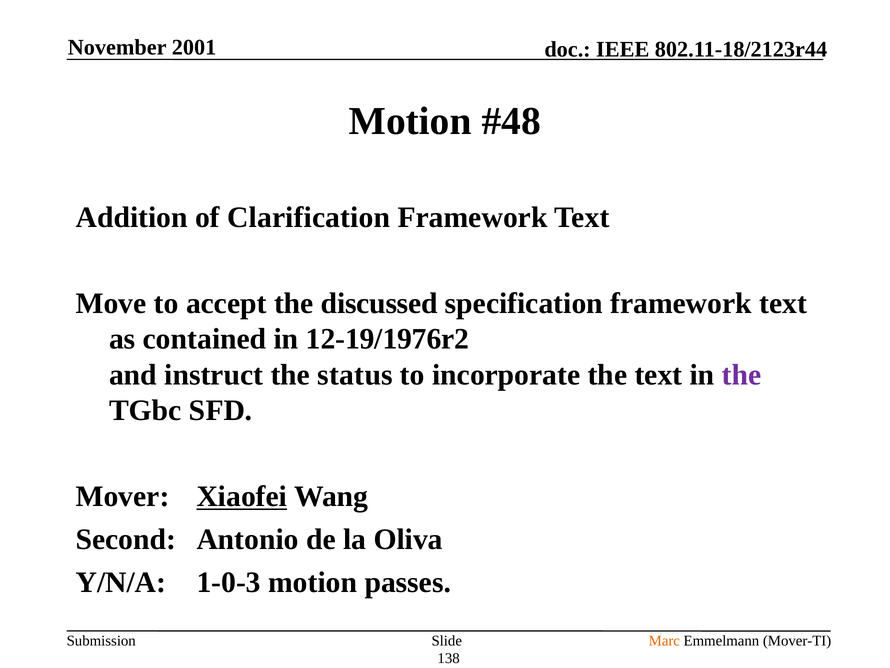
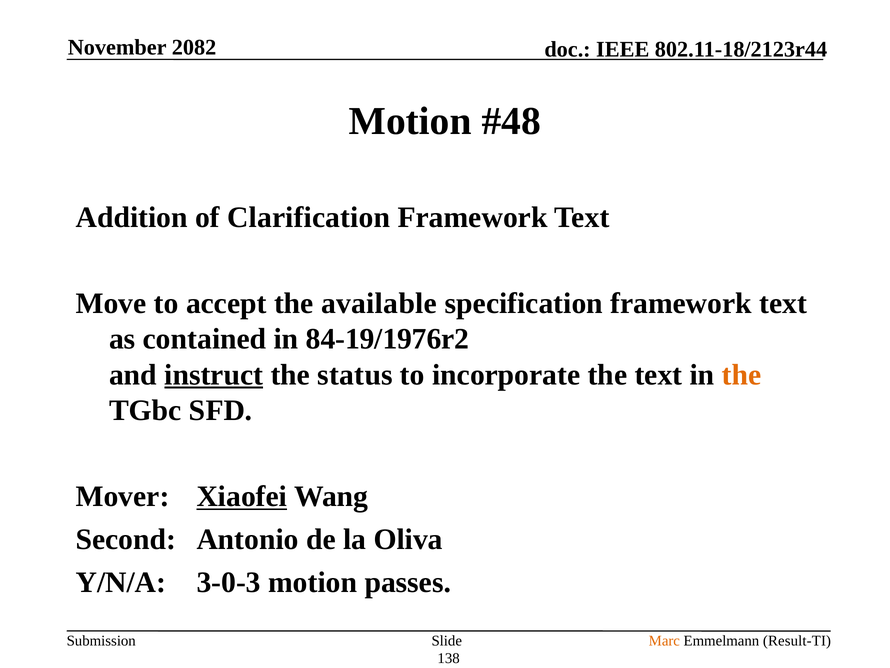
2001: 2001 -> 2082 (194, 47)
discussed: discussed -> available (379, 303)
12-19/1976r2: 12-19/1976r2 -> 84-19/1976r2 (388, 339)
instruct underline: none -> present (214, 374)
the colour: purple -> orange (742, 374)
1-0-3: 1-0-3 -> 3-0-3 (229, 582)
Mover-TI: Mover-TI -> Result-TI (797, 640)
